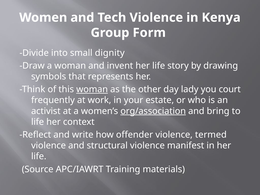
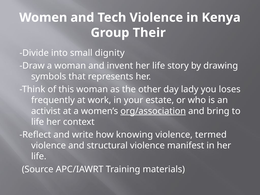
Form: Form -> Their (149, 33)
woman underline: present -> none (92, 89)
court: court -> loses (230, 89)
offender: offender -> knowing (135, 135)
